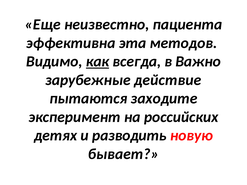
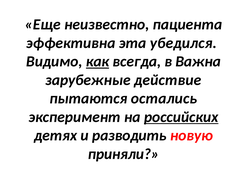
методов: методов -> убедился (183, 43)
Важно: Важно -> Важна (198, 62)
заходите: заходите -> остались (164, 99)
российских underline: none -> present (181, 117)
бывает: бывает -> приняли (124, 154)
